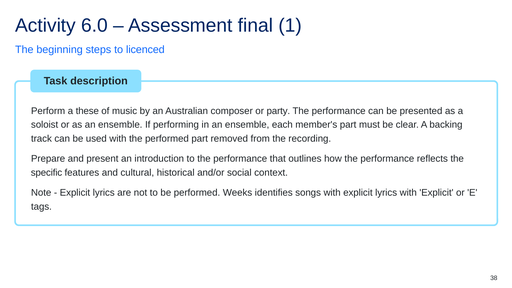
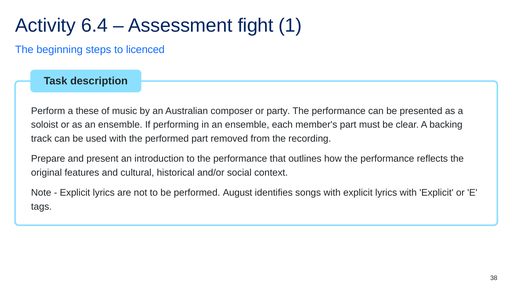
6.0: 6.0 -> 6.4 (94, 25)
final: final -> fight (256, 25)
specific: specific -> original (46, 173)
Weeks: Weeks -> August (238, 193)
